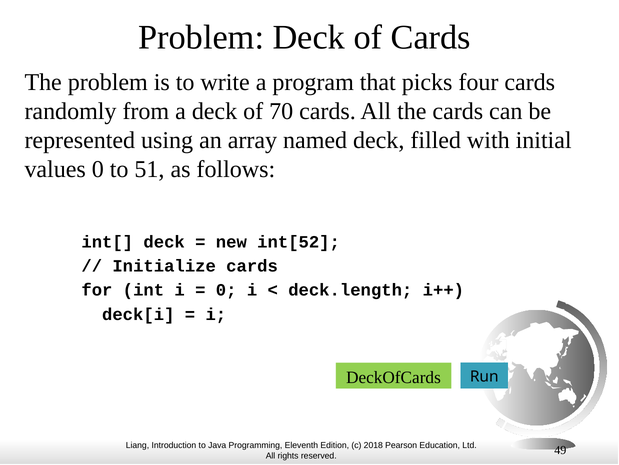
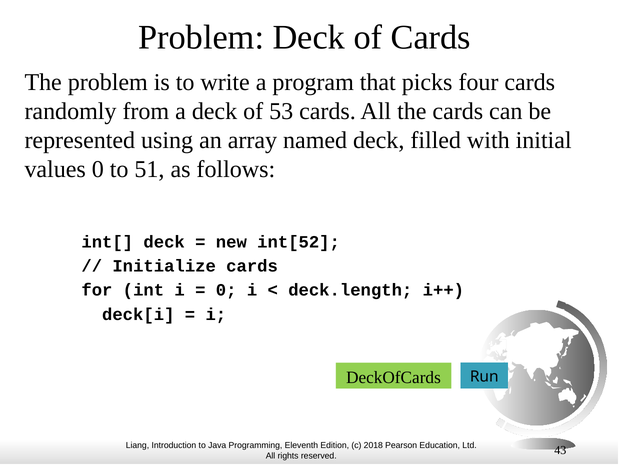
70: 70 -> 53 (281, 111)
49: 49 -> 43 (560, 450)
